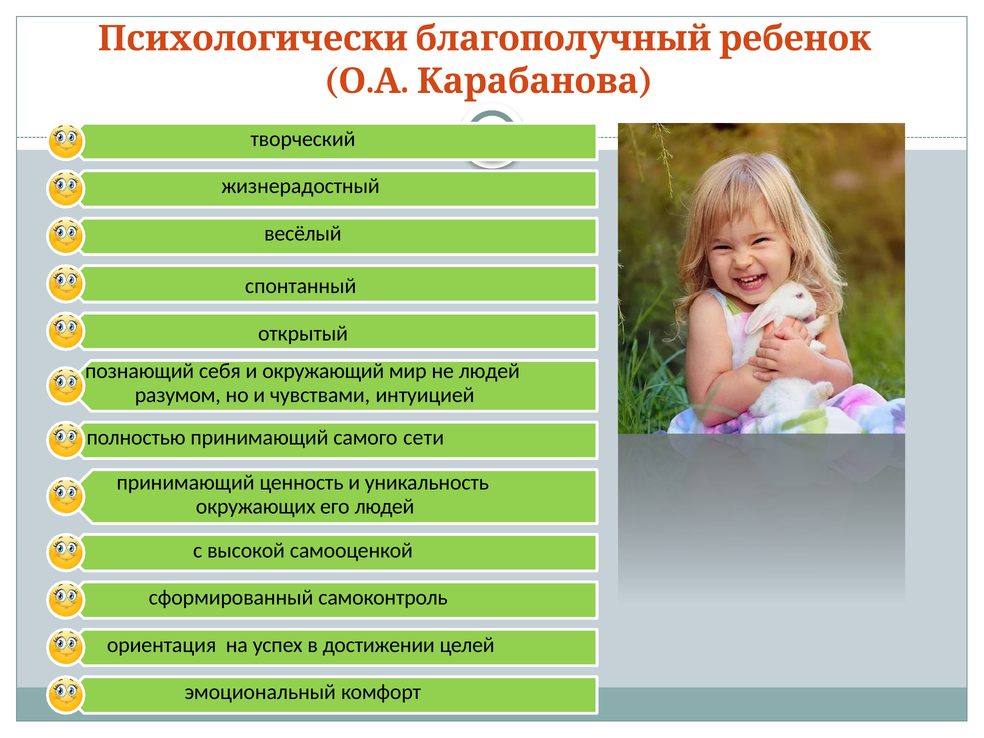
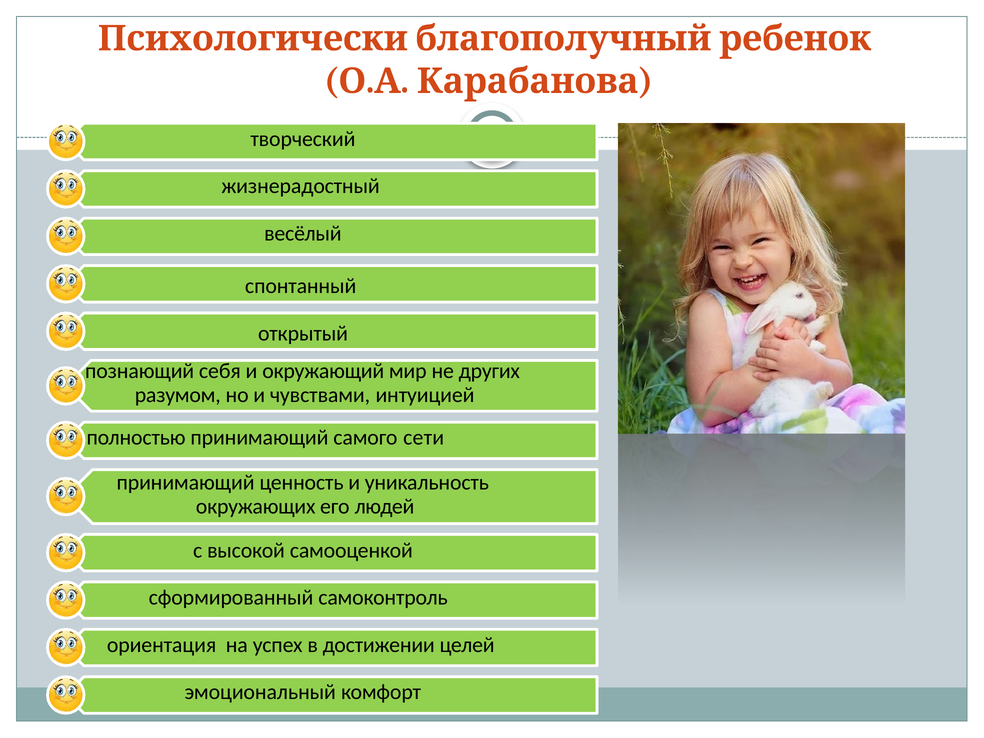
не людей: людей -> других (489, 371)
